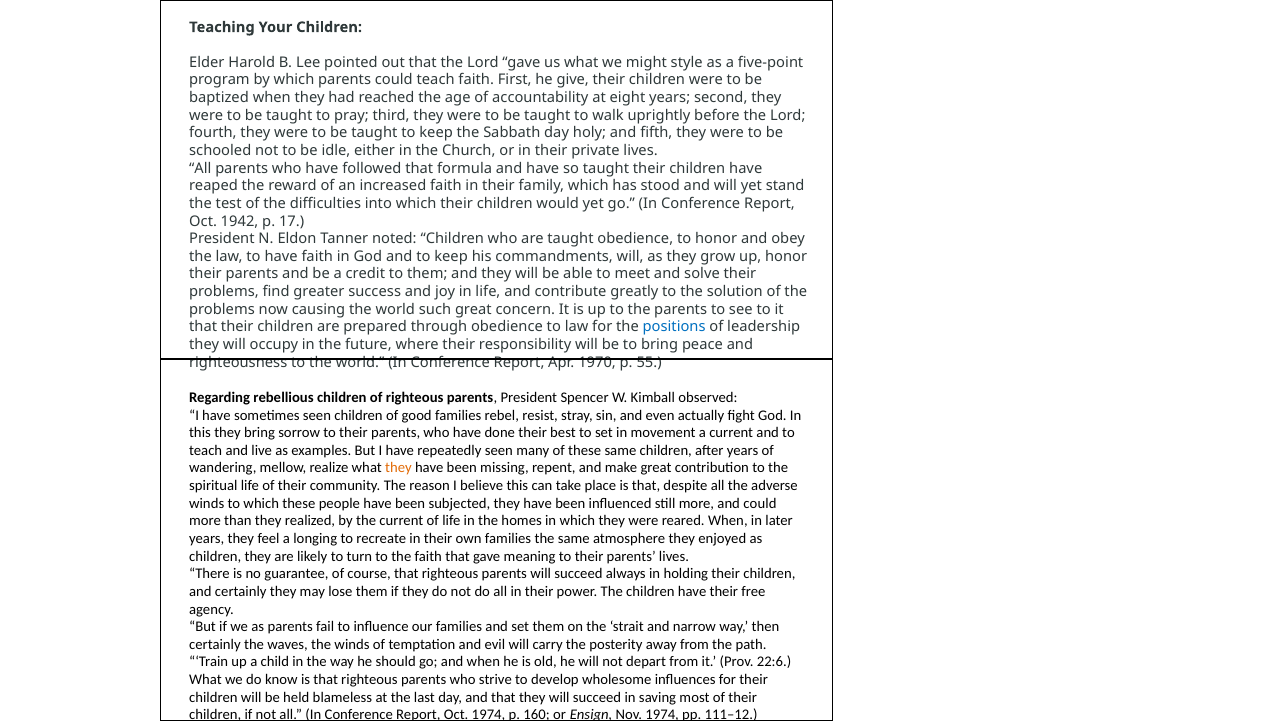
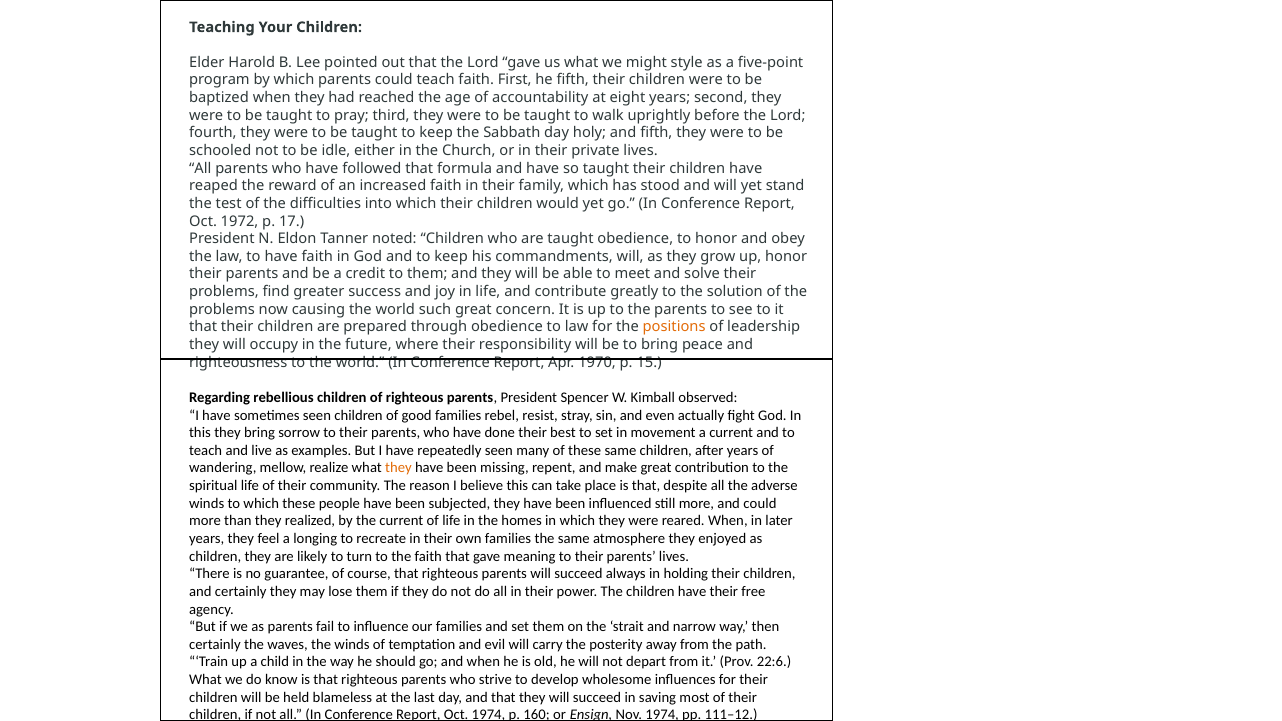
he give: give -> fifth (573, 80)
1942: 1942 -> 1972 (240, 221)
positions colour: blue -> orange (674, 327)
55: 55 -> 15 (649, 362)
